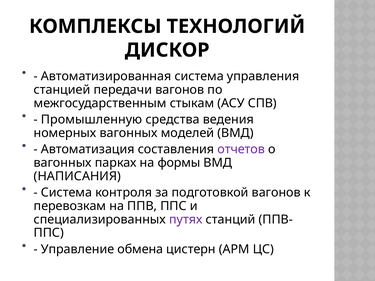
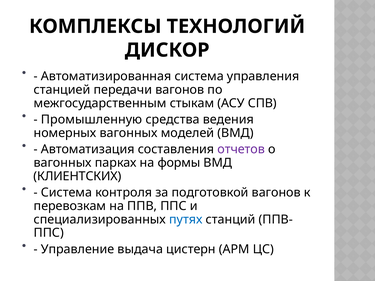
НАПИСАНИЯ: НАПИСАНИЯ -> КЛИЕНТСКИХ (77, 176)
путях colour: purple -> blue (186, 220)
обмена: обмена -> выдача (140, 249)
